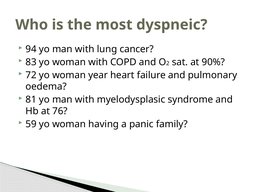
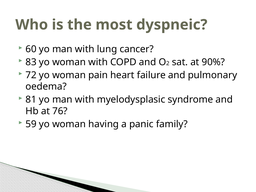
94: 94 -> 60 (31, 49)
year: year -> pain (98, 75)
